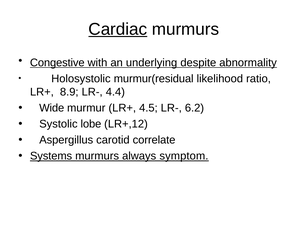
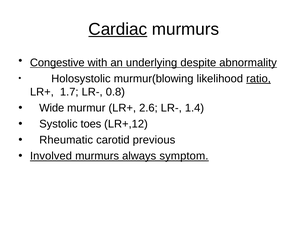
murmur(residual: murmur(residual -> murmur(blowing (154, 79)
ratio underline: none -> present (258, 79)
8.9: 8.9 -> 1.7 (69, 92)
4.4: 4.4 -> 0.8 (115, 92)
4.5: 4.5 -> 2.6 (148, 108)
6.2: 6.2 -> 1.4 (194, 108)
lobe: lobe -> toes (91, 124)
Aspergillus: Aspergillus -> Rheumatic (66, 140)
correlate: correlate -> previous (154, 140)
Systems: Systems -> Involved (51, 156)
